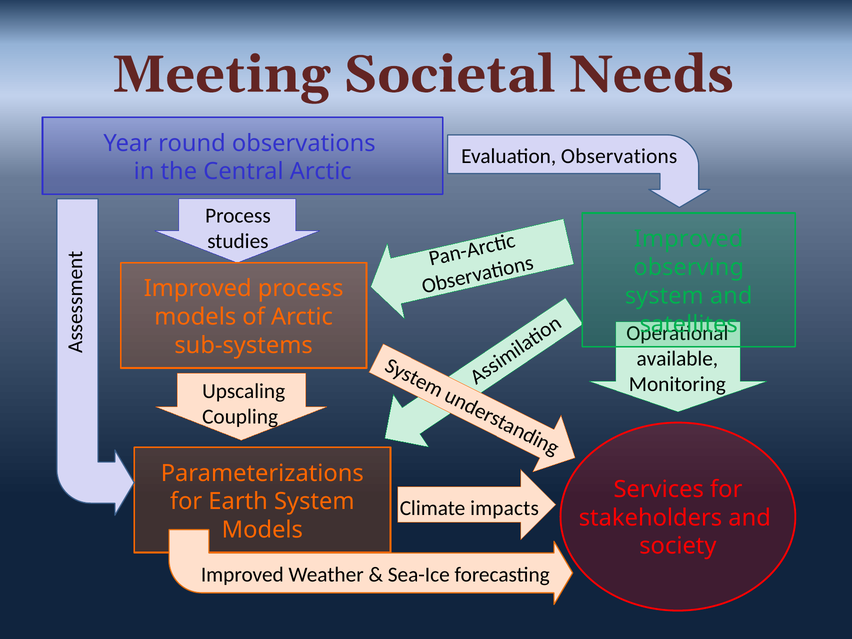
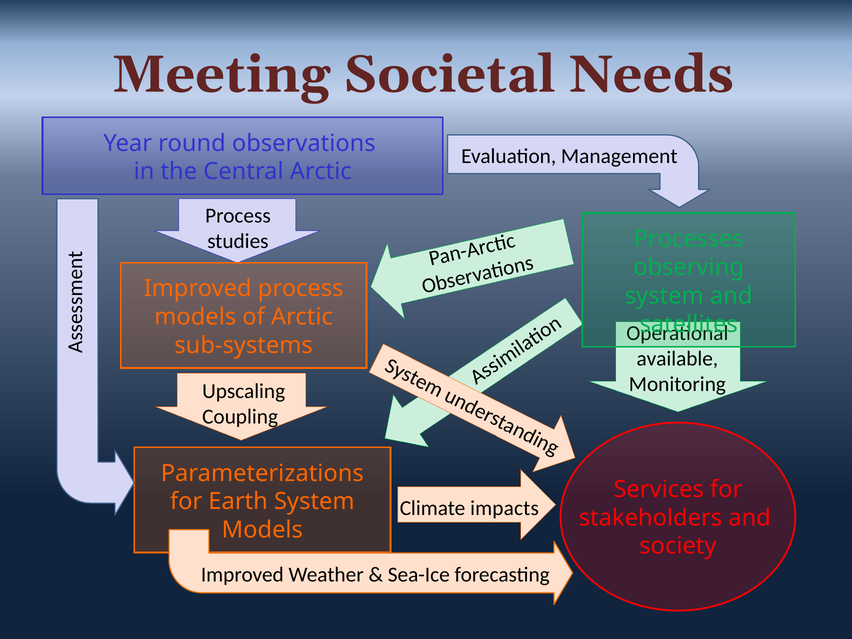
Evaluation Observations: Observations -> Management (619, 156)
Improved: Improved -> Processes (689, 239)
